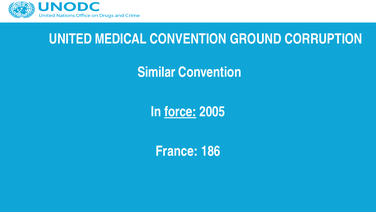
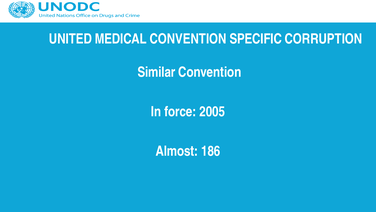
GROUND: GROUND -> SPECIFIC (256, 39)
force underline: present -> none (180, 111)
France: France -> Almost (177, 151)
